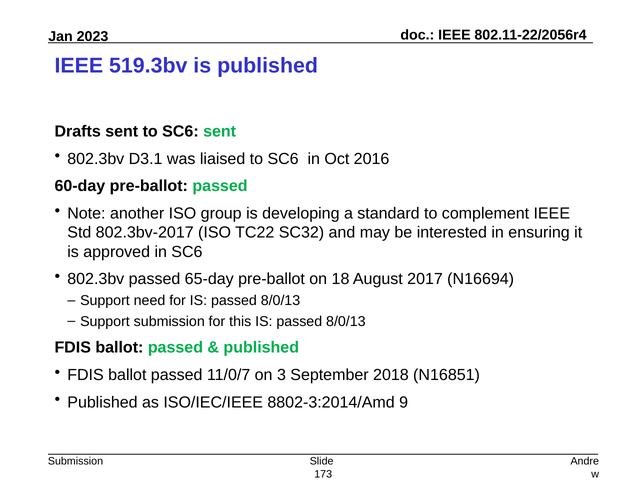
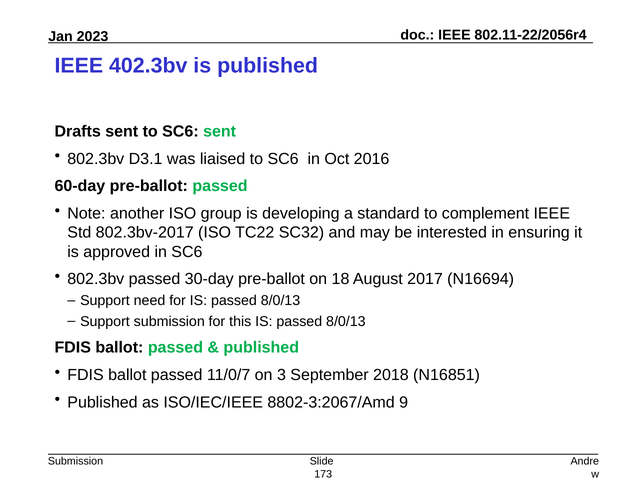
519.3bv: 519.3bv -> 402.3bv (148, 66)
65-day: 65-day -> 30-day (209, 279)
8802-3:2014/Amd: 8802-3:2014/Amd -> 8802-3:2067/Amd (331, 402)
